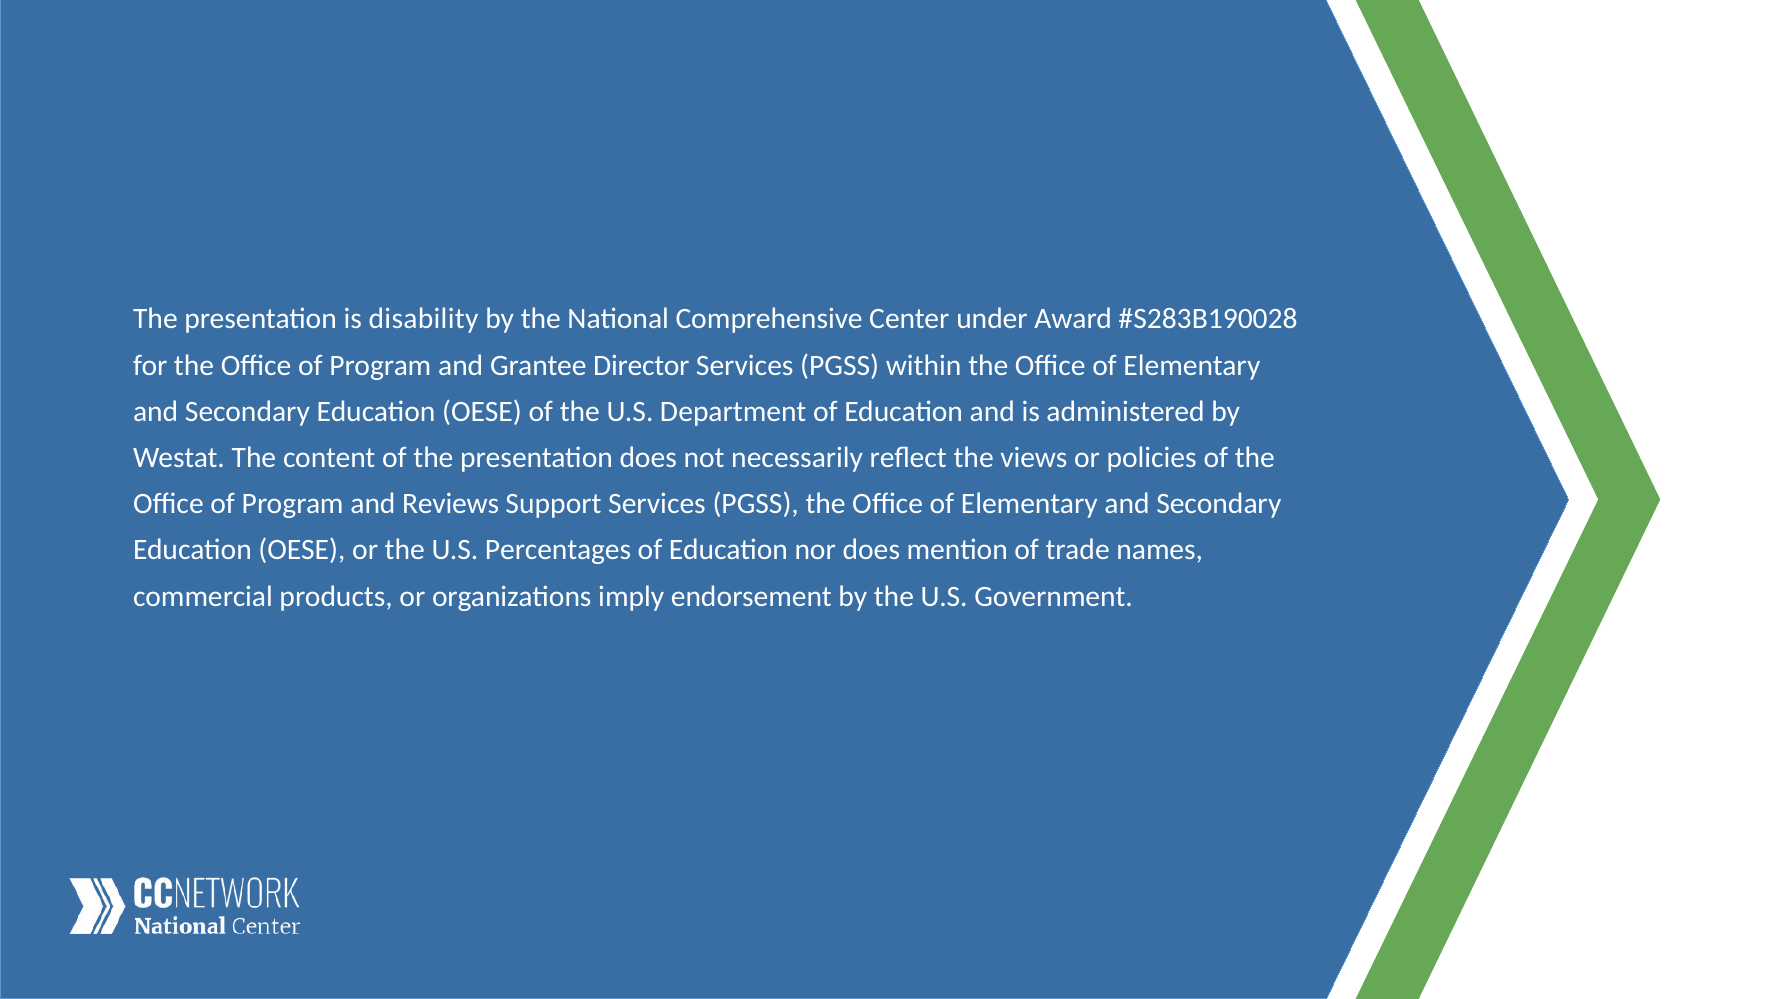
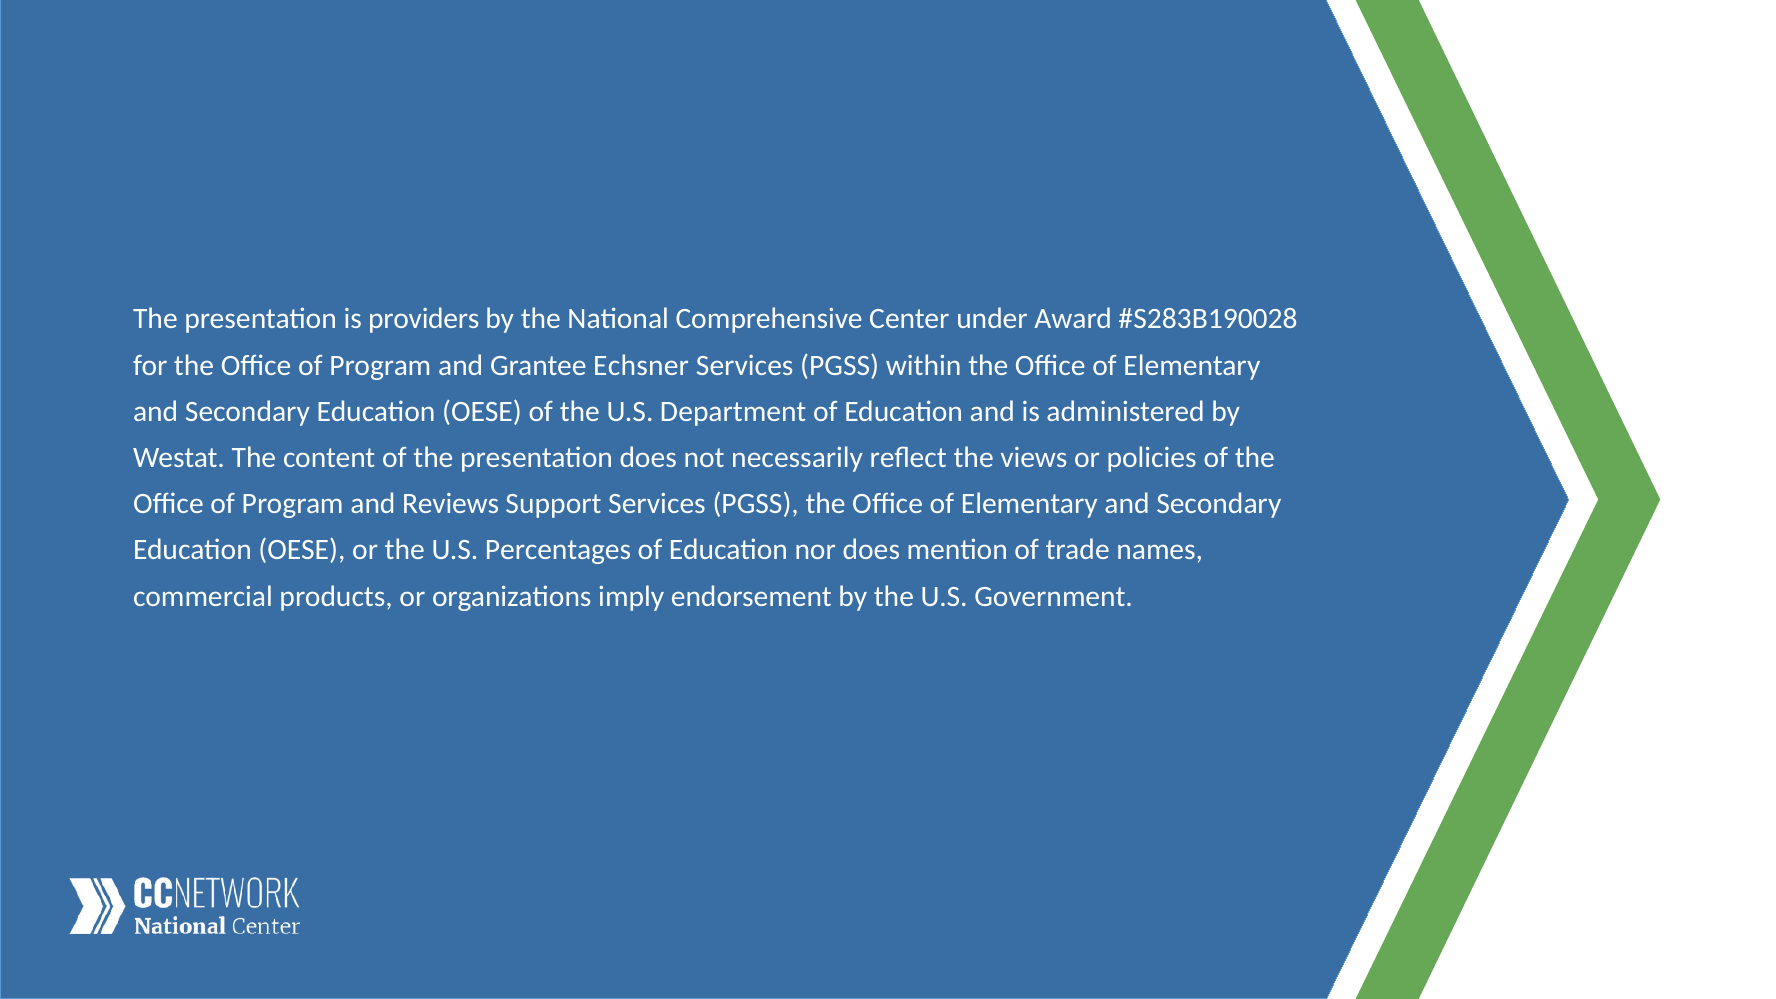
disability: disability -> providers (424, 319)
Director: Director -> Echsner (641, 365)
